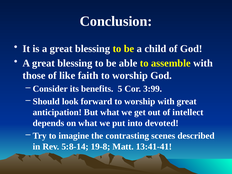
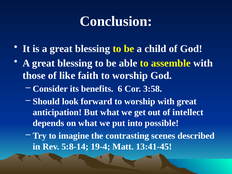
5: 5 -> 6 (120, 89)
3:99: 3:99 -> 3:58 (153, 89)
devoted: devoted -> possible (162, 123)
19-8: 19-8 -> 19-4 (100, 147)
13:41-41: 13:41-41 -> 13:41-45 (154, 147)
